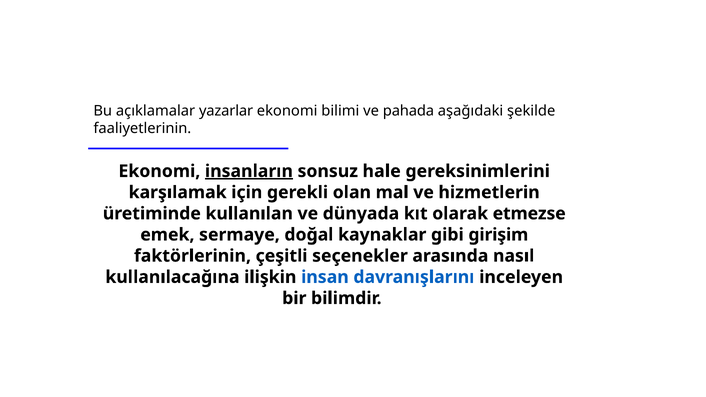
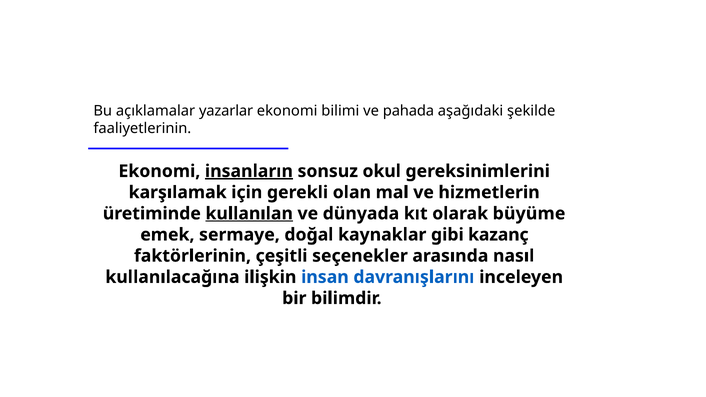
hale: hale -> okul (382, 171)
kullanılan underline: none -> present (249, 214)
etmezse: etmezse -> büyüme (529, 214)
girişim: girişim -> kazanç (498, 235)
